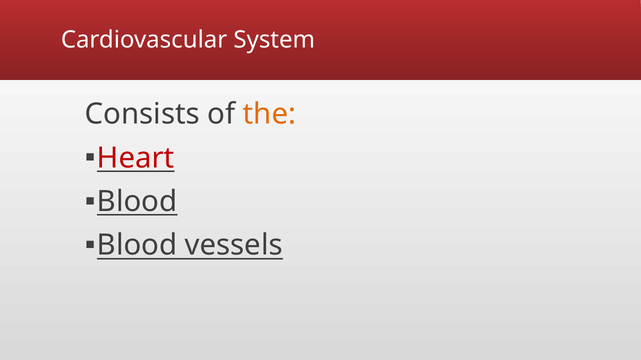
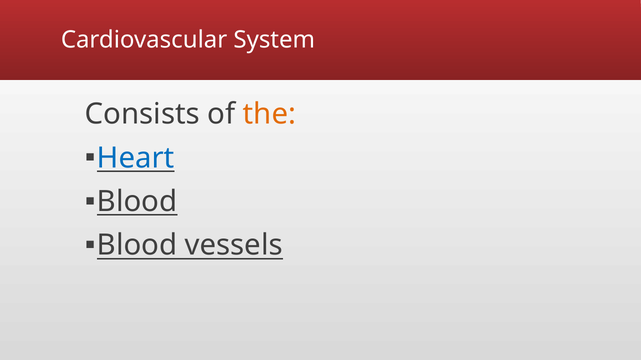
Heart colour: red -> blue (136, 158)
